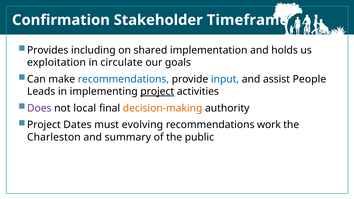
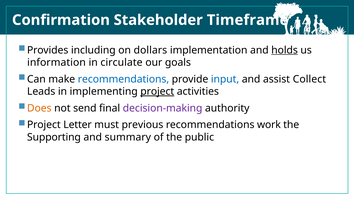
shared: shared -> dollars (150, 50)
holds underline: none -> present (285, 50)
exploitation: exploitation -> information (56, 63)
People: People -> Collect (309, 79)
Does colour: purple -> orange (39, 108)
local: local -> send (85, 108)
decision-making colour: orange -> purple (163, 108)
Dates: Dates -> Letter (78, 125)
evolving: evolving -> previous (142, 125)
Charleston: Charleston -> Supporting (54, 137)
